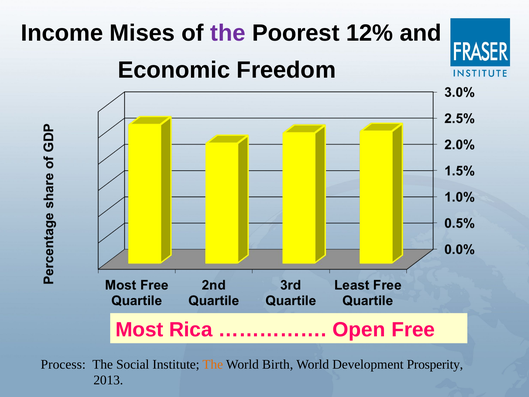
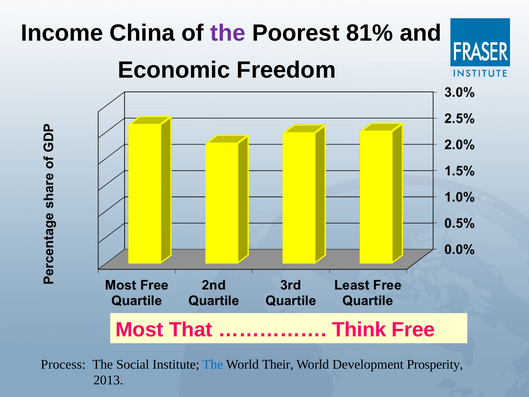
Mises: Mises -> China (142, 33)
12%: 12% -> 81% (370, 33)
Rica: Rica -> That (191, 329)
Open: Open -> Think (359, 329)
The colour: orange -> blue (213, 364)
Birth: Birth -> Their (278, 364)
